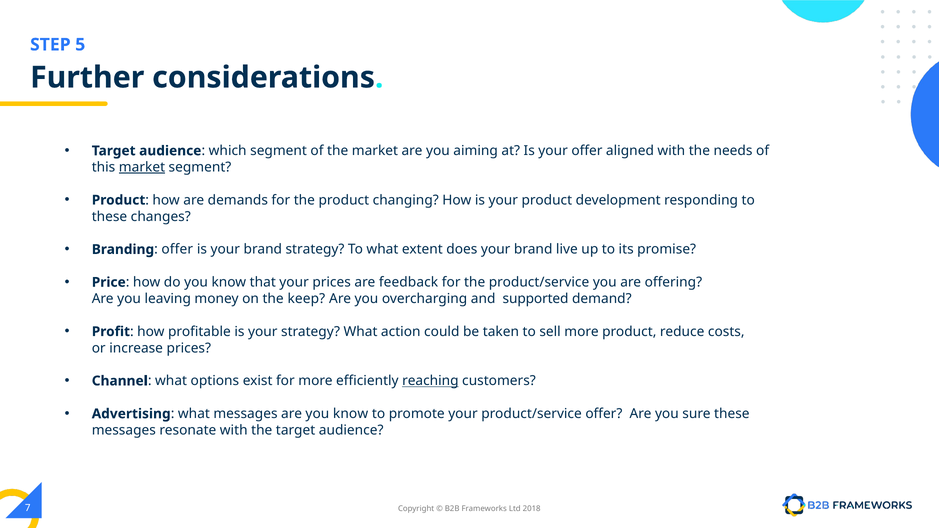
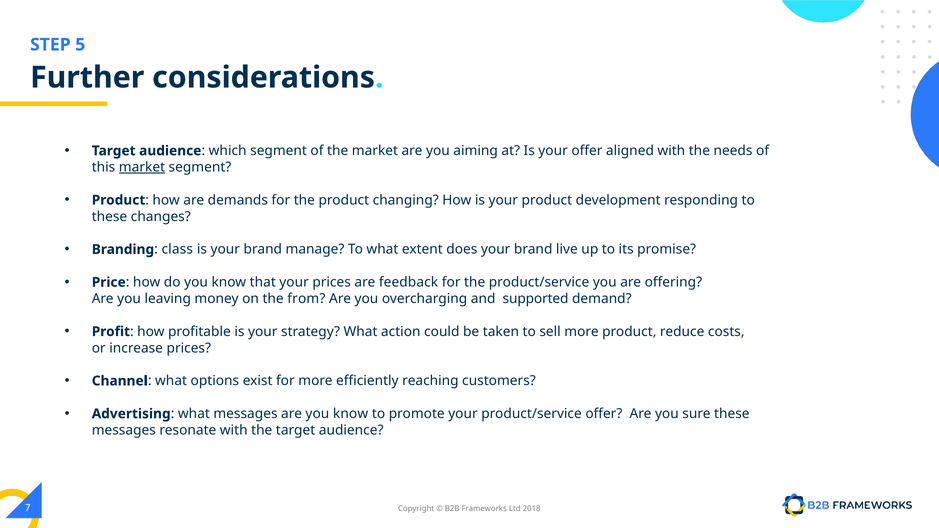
Branding offer: offer -> class (177, 249)
brand strategy: strategy -> manage (315, 249)
keep: keep -> from (306, 299)
reaching underline: present -> none (430, 381)
